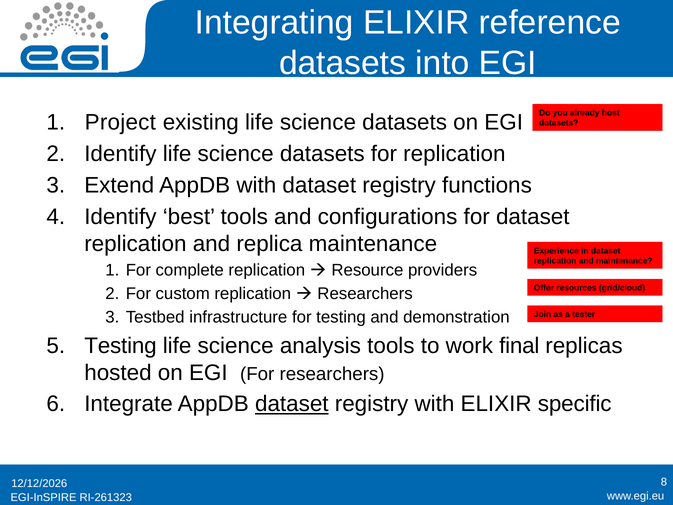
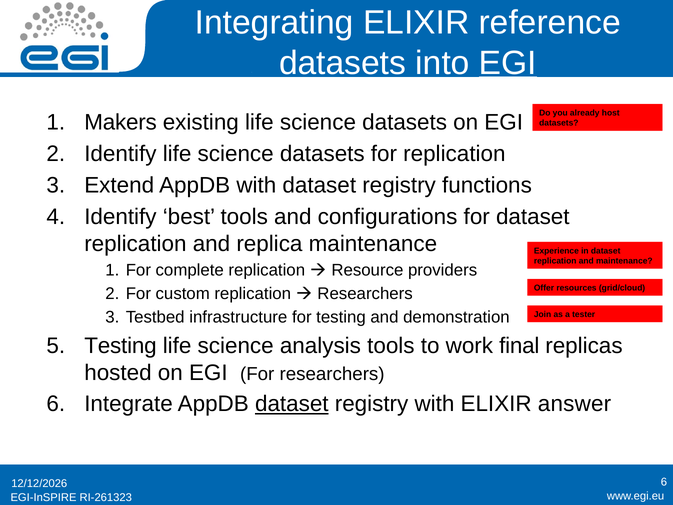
EGI underline: none -> present (508, 63)
Project: Project -> Makers (121, 122)
specific: specific -> answer (575, 404)
8: 8 -> 6 (664, 482)
